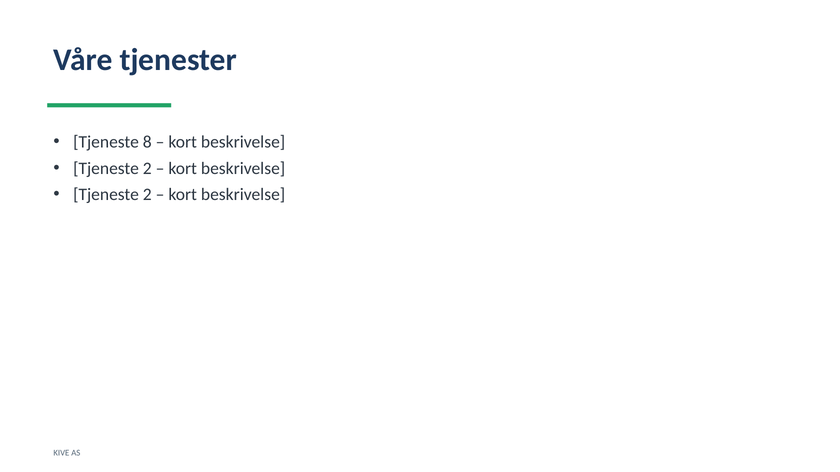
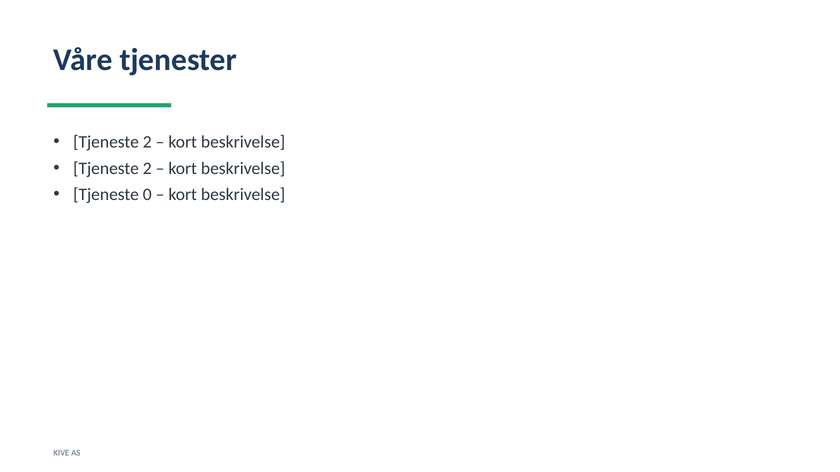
8: 8 -> 2 (147, 142)
2: 2 -> 0 (147, 195)
